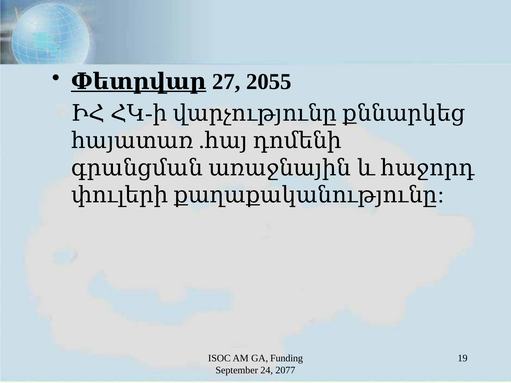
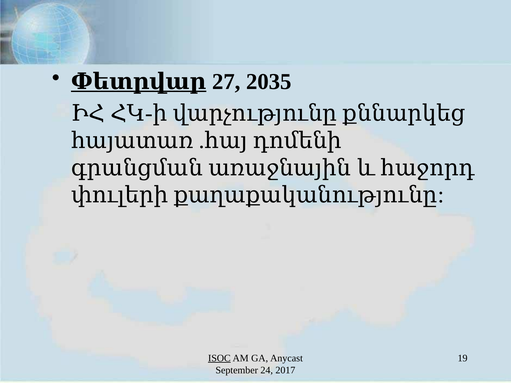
2055: 2055 -> 2035 (269, 82)
ISOC underline: none -> present (219, 358)
Funding: Funding -> Anycast (287, 358)
2077: 2077 -> 2017 (285, 370)
